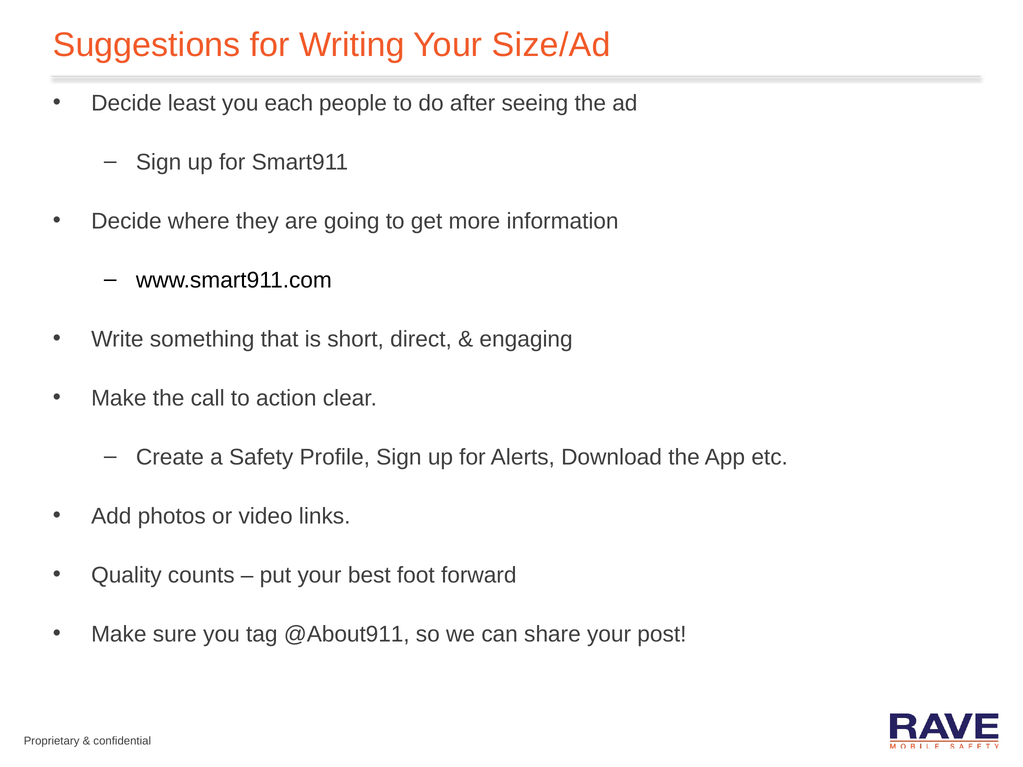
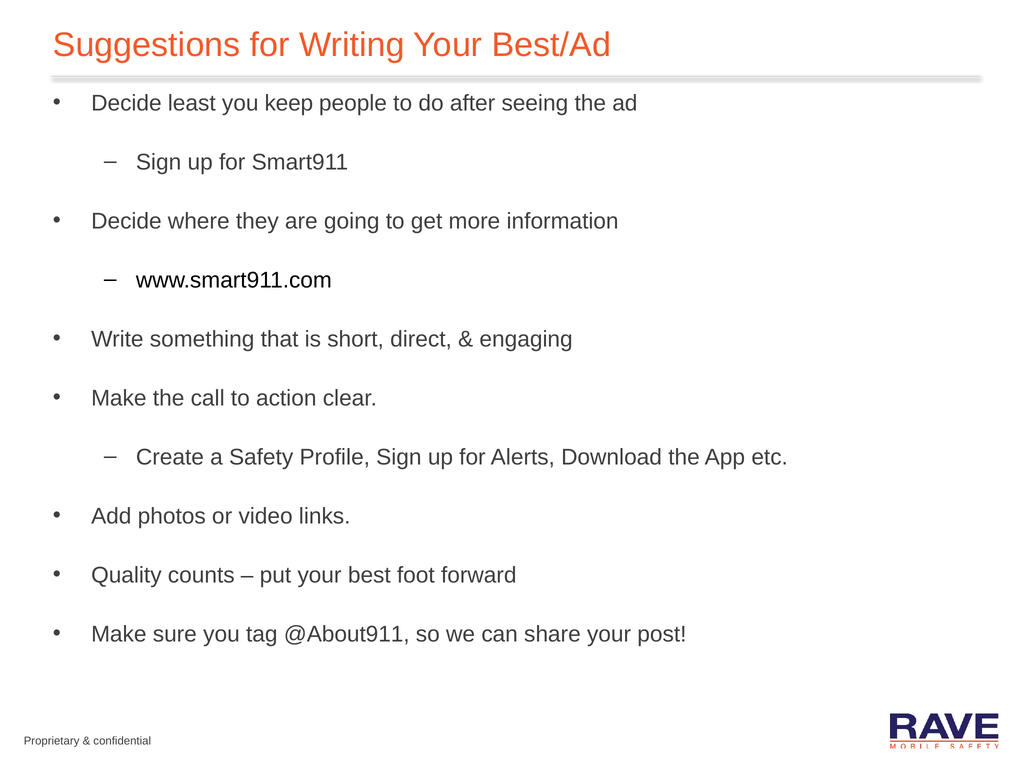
Size/Ad: Size/Ad -> Best/Ad (551, 45)
each: each -> keep (289, 103)
